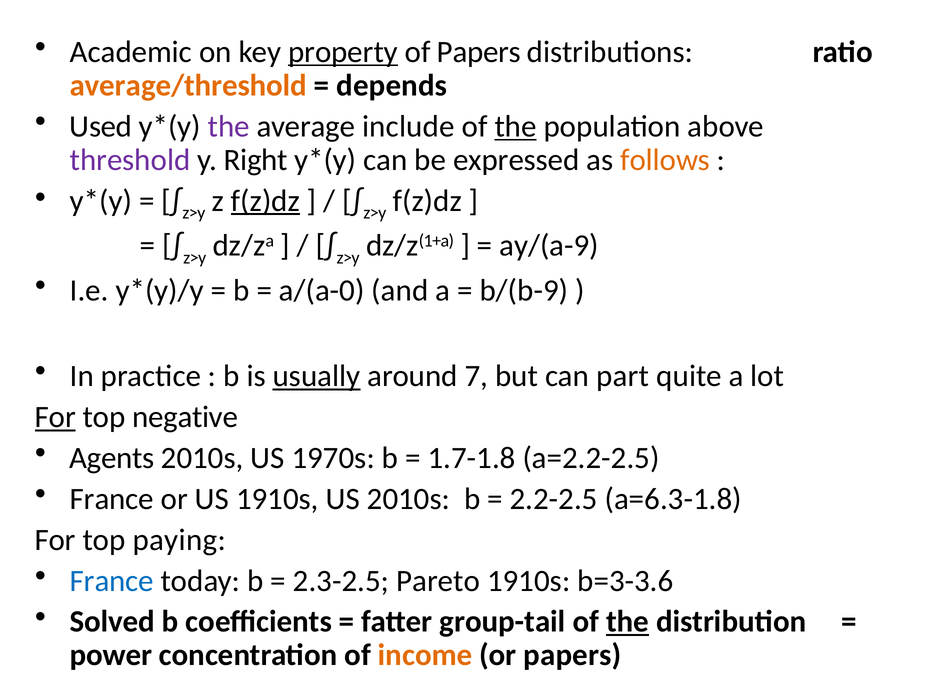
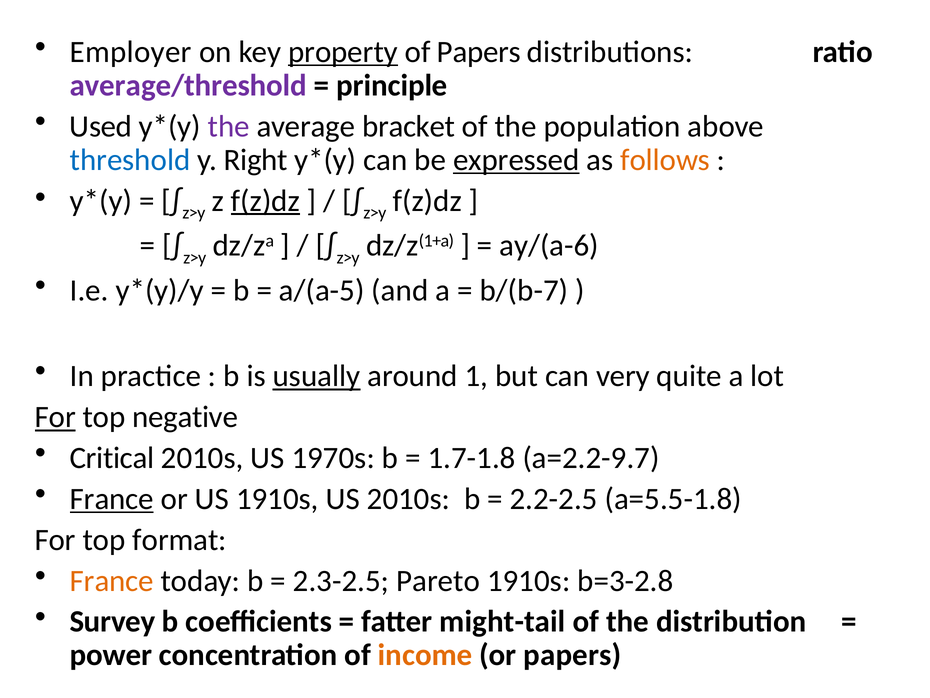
Academic: Academic -> Employer (131, 52)
average/threshold colour: orange -> purple (188, 85)
depends: depends -> principle (392, 85)
include: include -> bracket (409, 126)
the underline: present -> none (516, 126)
threshold colour: purple -> blue (130, 160)
expressed underline: none -> present (516, 160)
ay/(a-9: ay/(a-9 -> ay/(a-6 (549, 246)
a/(a-0: a/(a-0 -> a/(a-5 (322, 290)
b/(b-9: b/(b-9 -> b/(b-7 (524, 290)
7: 7 -> 1 (476, 376)
part: part -> very (623, 376)
Agents: Agents -> Critical (112, 458)
a=2.2-2.5: a=2.2-2.5 -> a=2.2-9.7 (591, 458)
France underline: none -> present (112, 499)
a=6.3-1.8: a=6.3-1.8 -> a=5.5-1.8 (673, 499)
paying: paying -> format (180, 539)
France colour: blue -> orange (112, 580)
b=3-3.6: b=3-3.6 -> b=3-2.8 (625, 580)
Solved: Solved -> Survey (112, 621)
group-tail: group-tail -> might-tail (502, 621)
the underline: present -> none (628, 621)
